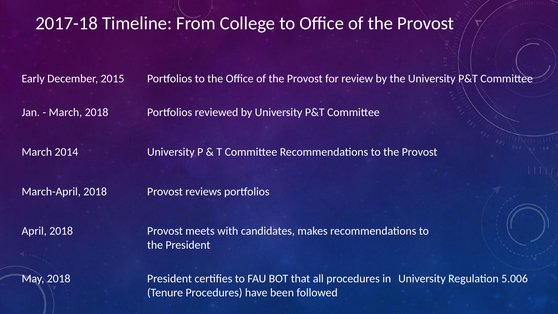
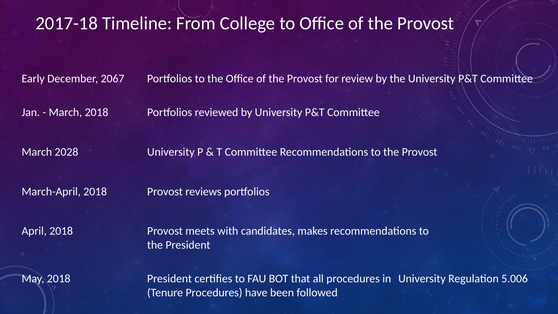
2015: 2015 -> 2067 (113, 79)
2014: 2014 -> 2028 (66, 152)
